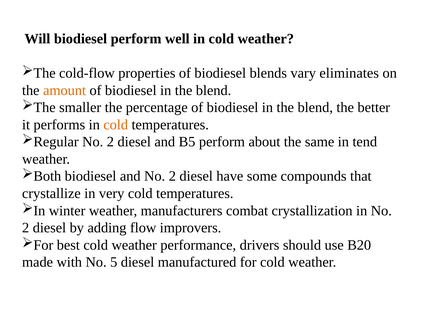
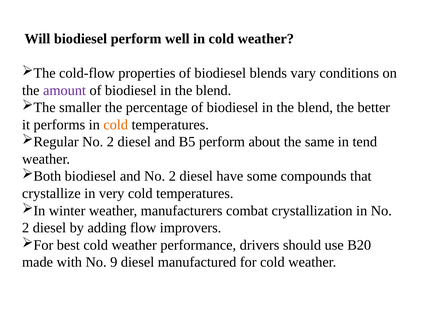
eliminates: eliminates -> conditions (349, 73)
amount colour: orange -> purple (65, 90)
5: 5 -> 9 (114, 262)
